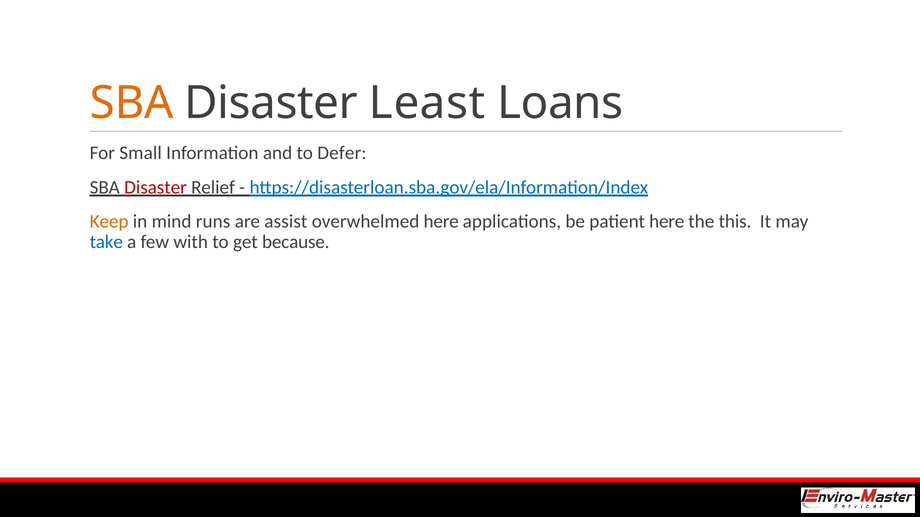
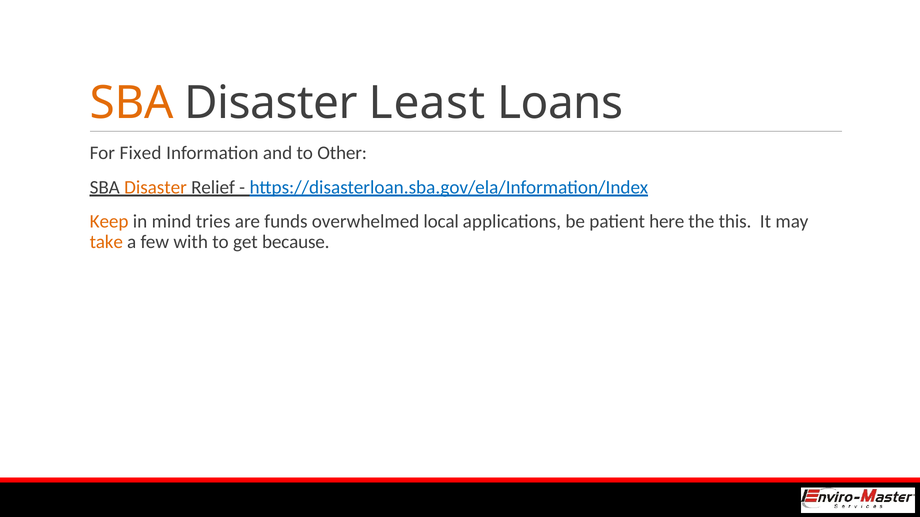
Small: Small -> Fixed (141, 153)
Defer: Defer -> Other (342, 153)
Disaster colour: red -> orange (156, 187)
runs: runs -> tries (213, 222)
assist: assist -> funds (286, 222)
overwhelmed here: here -> local (441, 222)
take colour: blue -> orange (106, 242)
